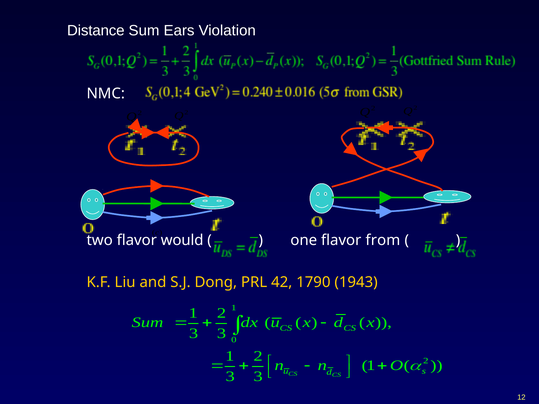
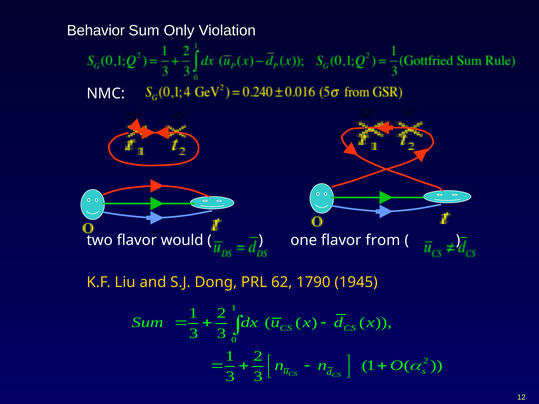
Distance: Distance -> Behavior (96, 31)
Ears: Ears -> Only (179, 31)
42: 42 -> 62 (282, 282)
1943: 1943 -> 1945 (356, 282)
